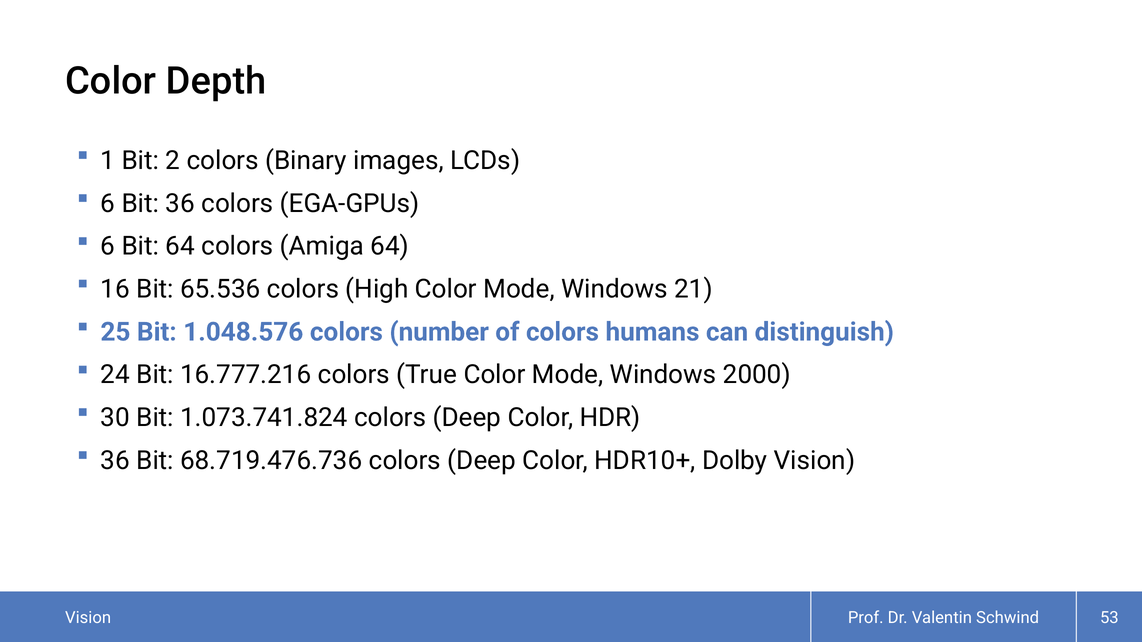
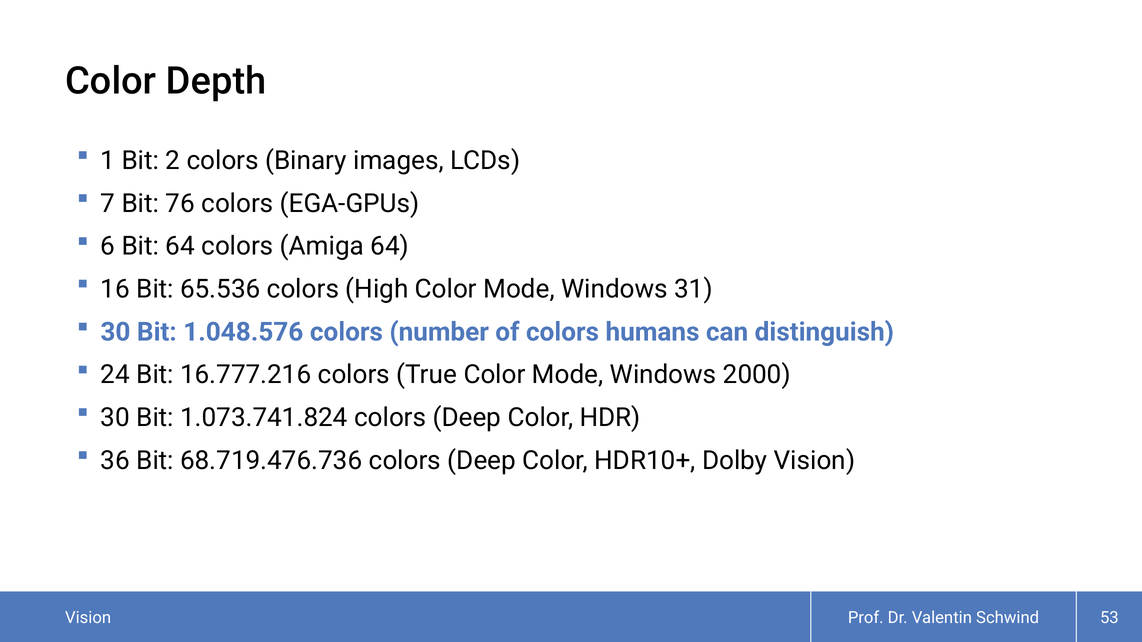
6: 6 -> 7 (108, 204)
Bit 36: 36 -> 76 (180, 204)
21: 21 -> 31 (693, 289)
25: 25 -> 30 (115, 332)
